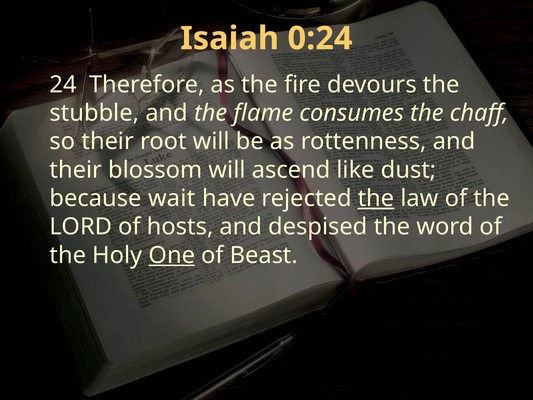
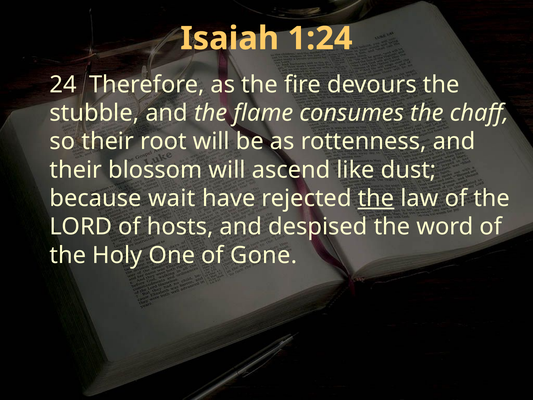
0:24: 0:24 -> 1:24 (320, 38)
One underline: present -> none (172, 255)
Beast: Beast -> Gone (264, 255)
